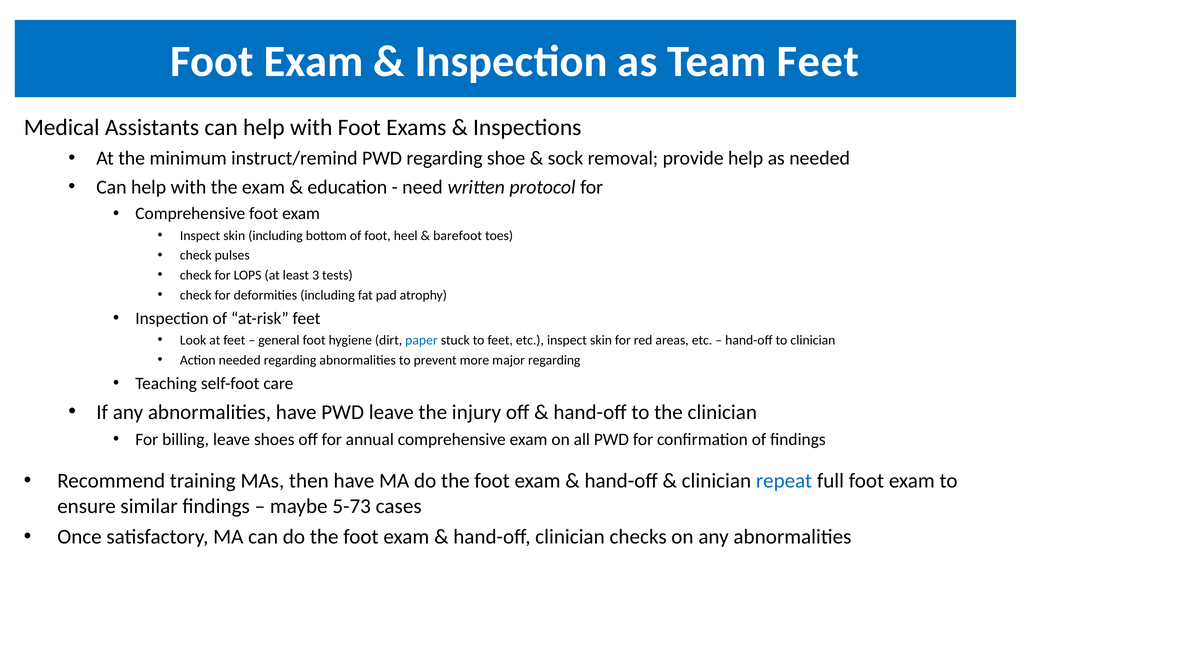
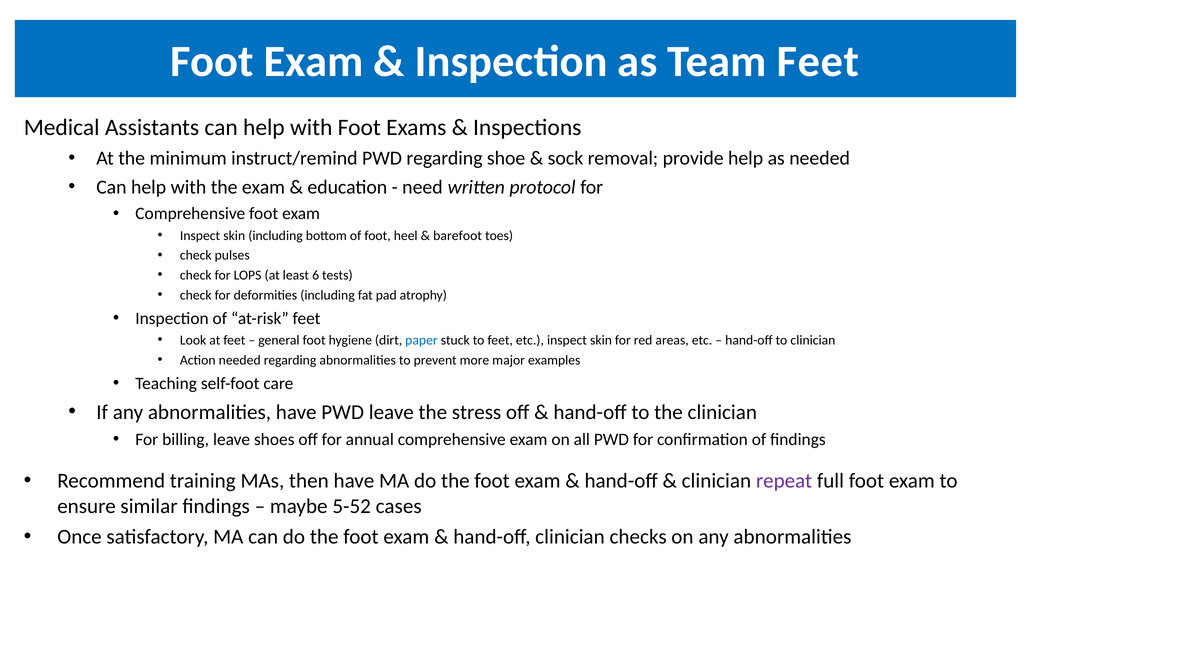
3: 3 -> 6 (316, 275)
major regarding: regarding -> examples (554, 360)
injury: injury -> stress (477, 412)
repeat colour: blue -> purple (784, 481)
5-73: 5-73 -> 5-52 (352, 506)
